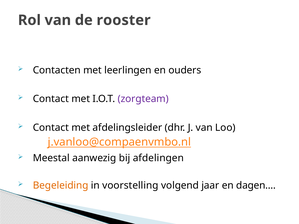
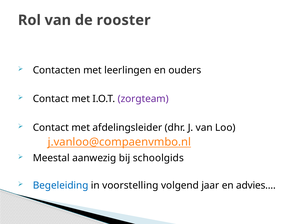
afdelingen: afdelingen -> schoolgids (158, 158)
Begeleiding colour: orange -> blue (61, 186)
dagen…: dagen… -> advies… (256, 186)
